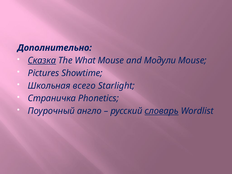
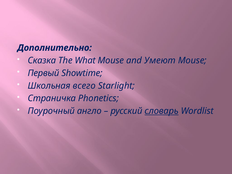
Сказка underline: present -> none (42, 60)
Модули: Модули -> Умеют (160, 60)
Pictures: Pictures -> Первый (43, 73)
